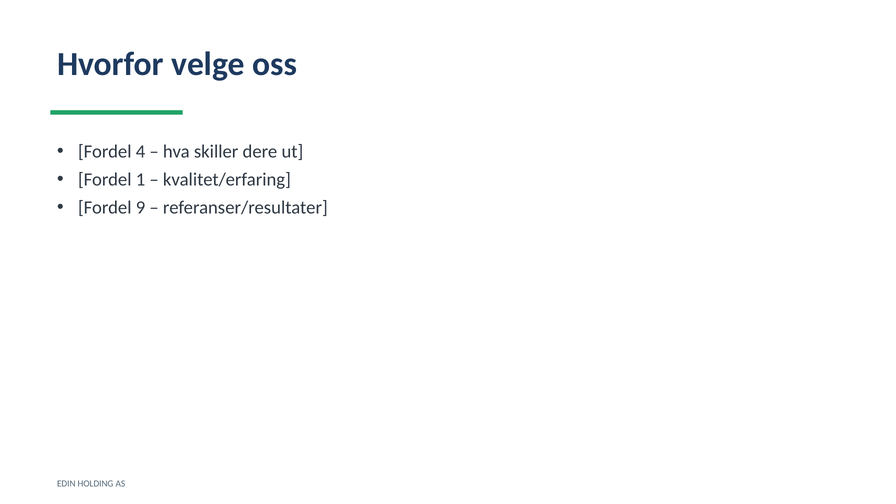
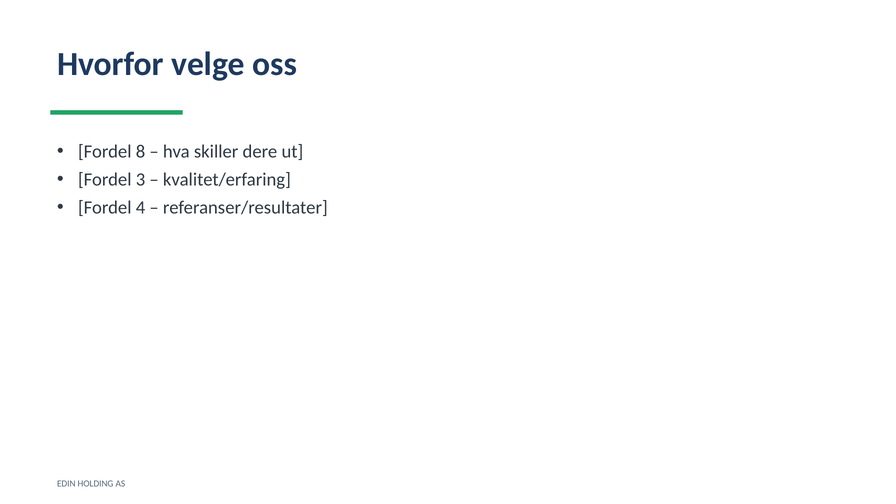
4: 4 -> 8 (141, 152)
1: 1 -> 3 (141, 180)
9: 9 -> 4 (141, 208)
